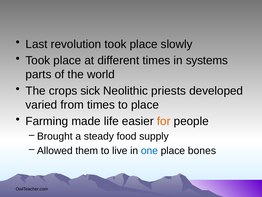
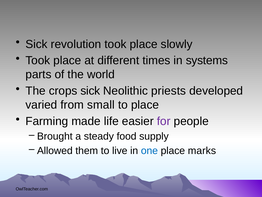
Last: Last -> Sick (37, 44)
from times: times -> small (101, 105)
for colour: orange -> purple (164, 121)
bones: bones -> marks (202, 150)
